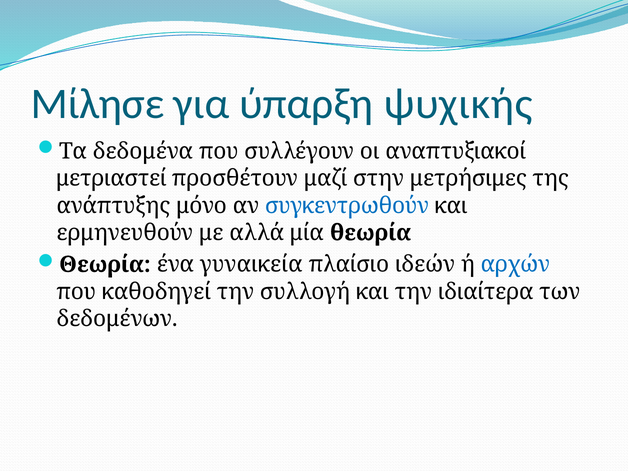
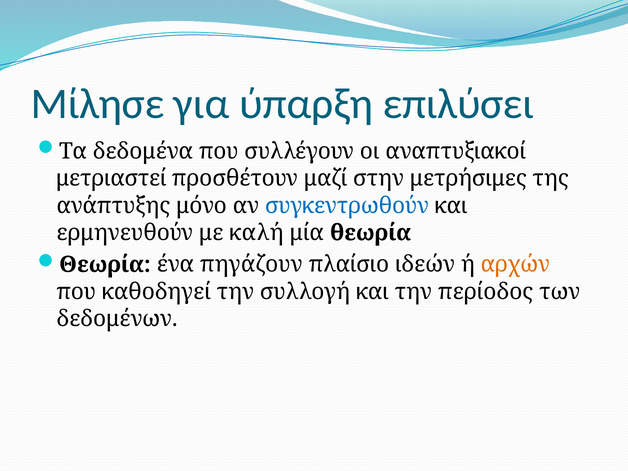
ψυχικής: ψυχικής -> επιλύσει (459, 104)
αλλά: αλλά -> καλή (256, 233)
γυναικεία: γυναικεία -> πηγάζουν (251, 265)
αρχών colour: blue -> orange (515, 265)
ιδιαίτερα: ιδιαίτερα -> περίοδος (486, 292)
